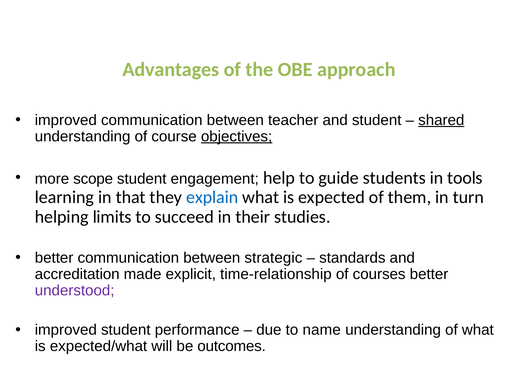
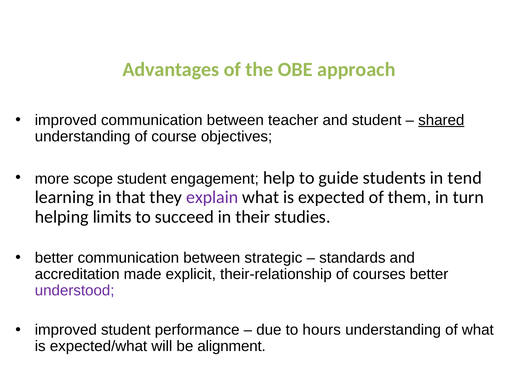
objectives underline: present -> none (237, 137)
tools: tools -> tend (465, 178)
explain colour: blue -> purple (212, 198)
time-relationship: time-relationship -> their-relationship (276, 274)
name: name -> hours (322, 330)
outcomes: outcomes -> alignment (232, 347)
